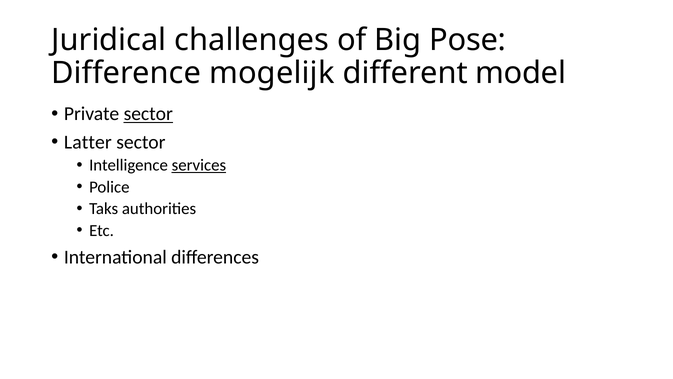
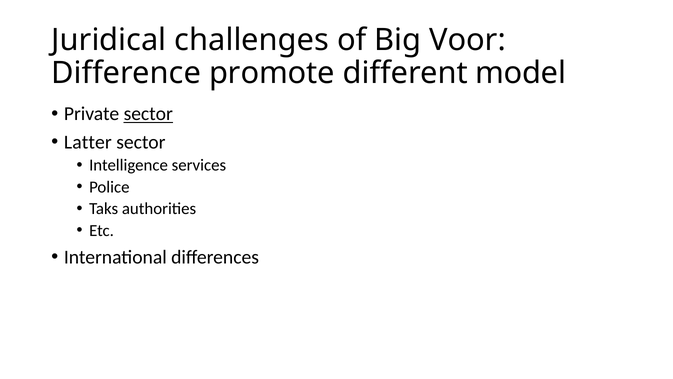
Pose: Pose -> Voor (468, 40)
mogelijk: mogelijk -> promote (272, 73)
services underline: present -> none (199, 165)
